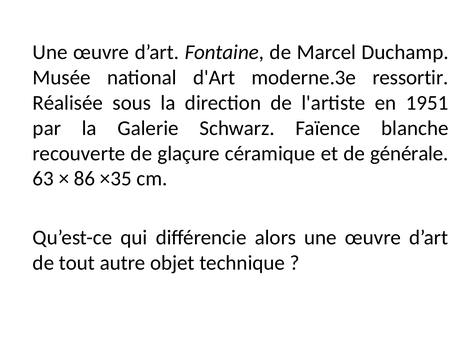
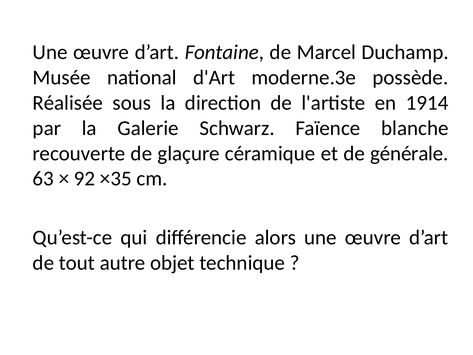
ressortir: ressortir -> possède (410, 78)
1951: 1951 -> 1914 (427, 103)
86: 86 -> 92 (85, 179)
